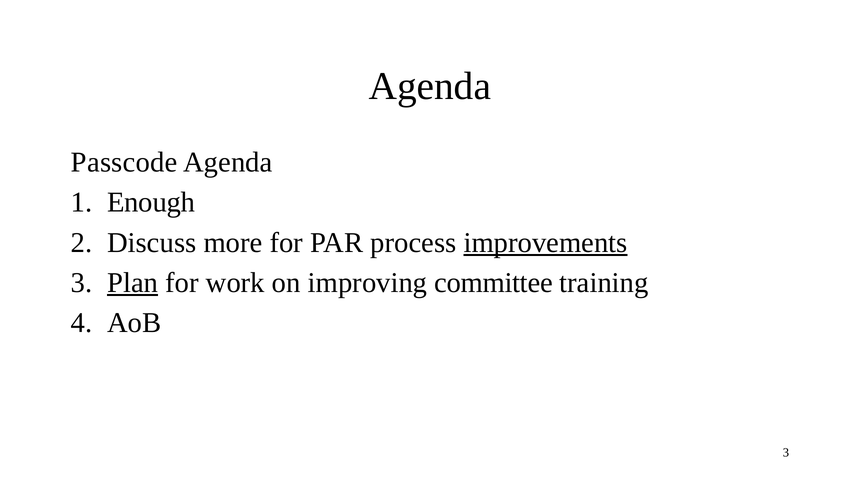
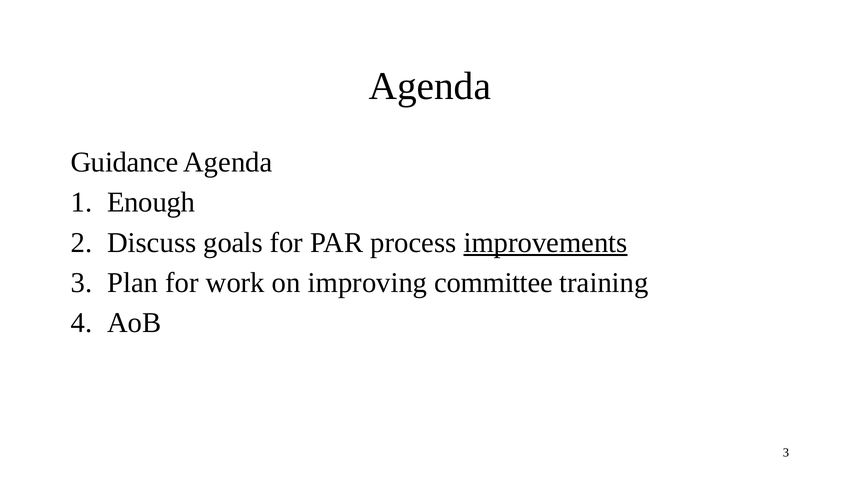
Passcode: Passcode -> Guidance (124, 162)
more: more -> goals (233, 242)
Plan underline: present -> none (133, 283)
